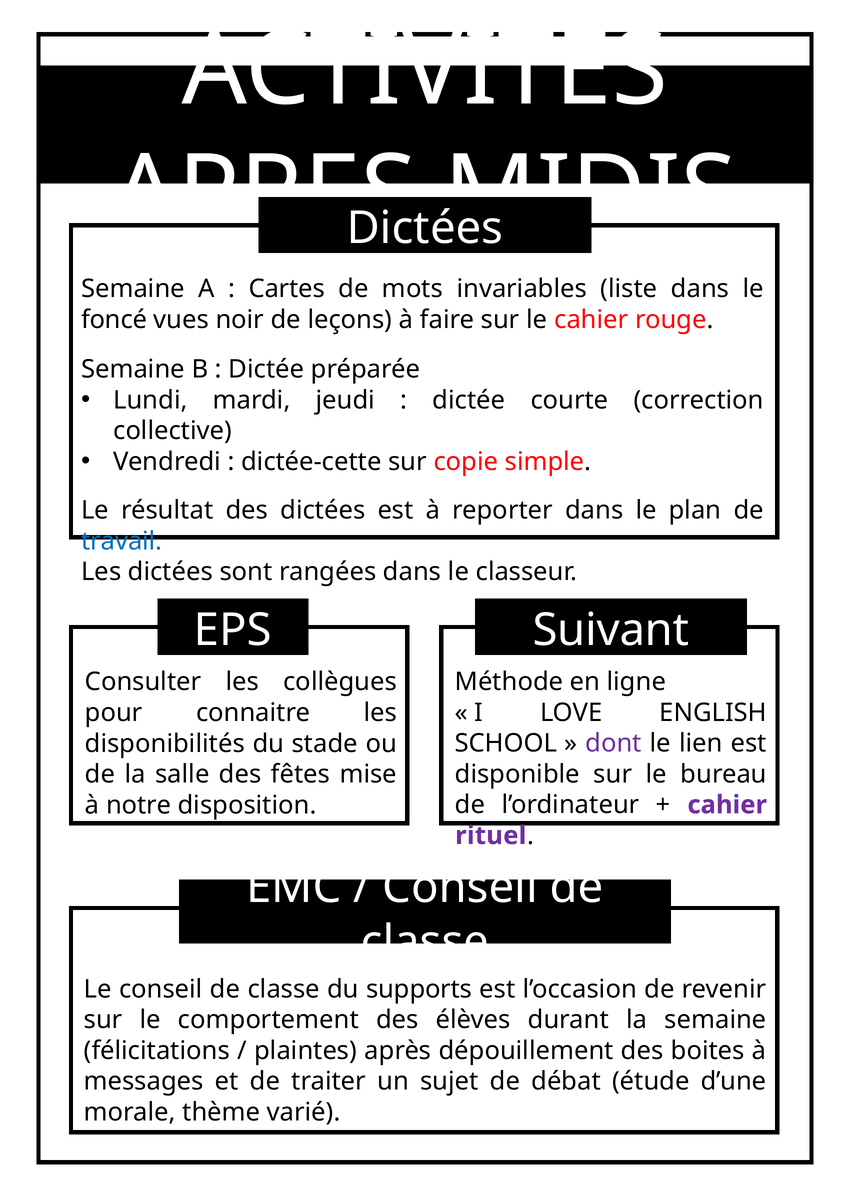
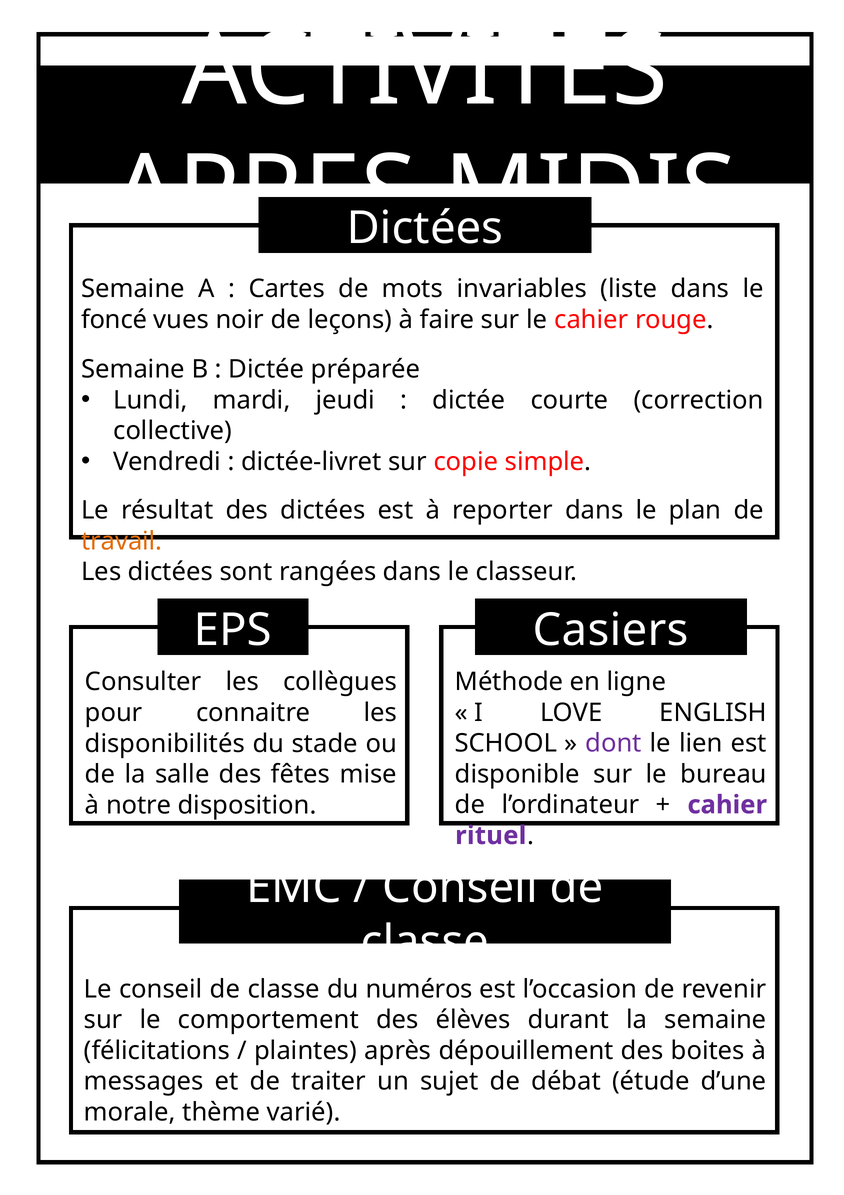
dictée-cette: dictée-cette -> dictée-livret (311, 462)
travail colour: blue -> orange (122, 541)
Suivant: Suivant -> Casiers (611, 630)
supports: supports -> numéros (419, 989)
